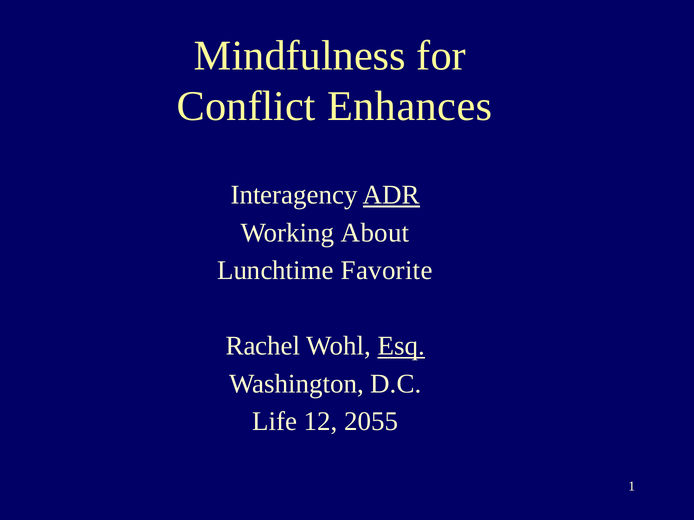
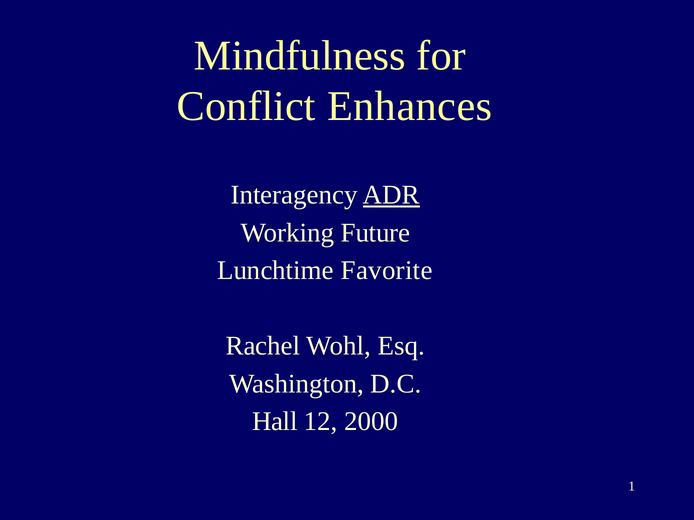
About: About -> Future (375, 233)
Esq underline: present -> none (401, 346)
Life: Life -> Hall (275, 422)
2055: 2055 -> 2000 (371, 422)
